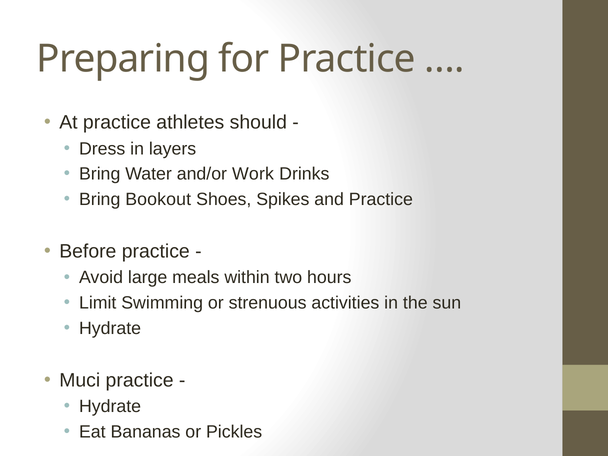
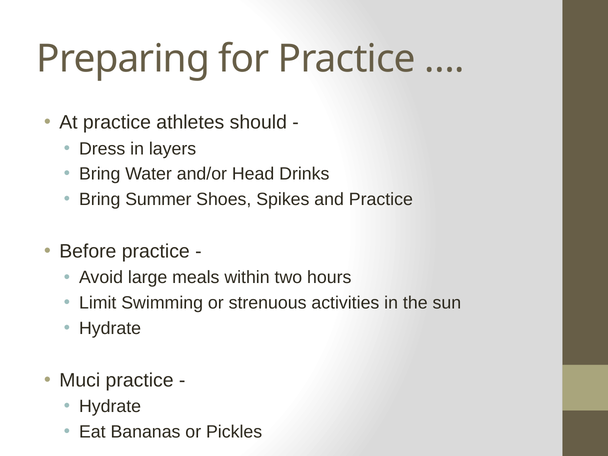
Work: Work -> Head (253, 174)
Bookout: Bookout -> Summer (158, 199)
